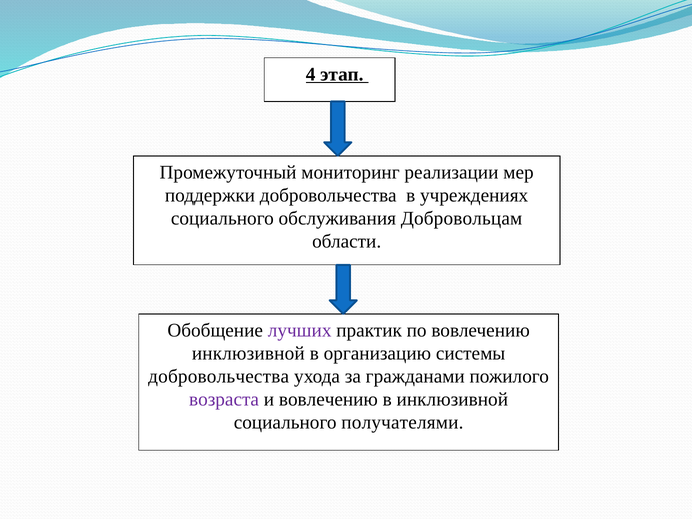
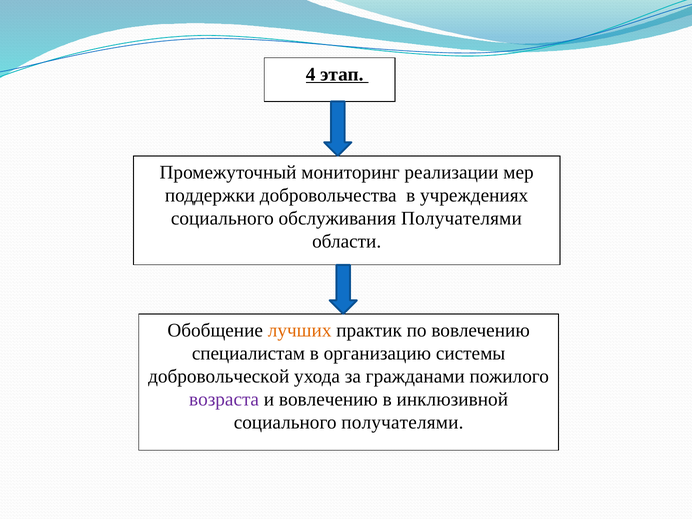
обслуживания Добровольцам: Добровольцам -> Получателями (461, 218)
лучших colour: purple -> orange (300, 330)
инклюзивной: инклюзивной -> специалистам (248, 353)
добровольчества: добровольчества -> добровольческой (219, 376)
